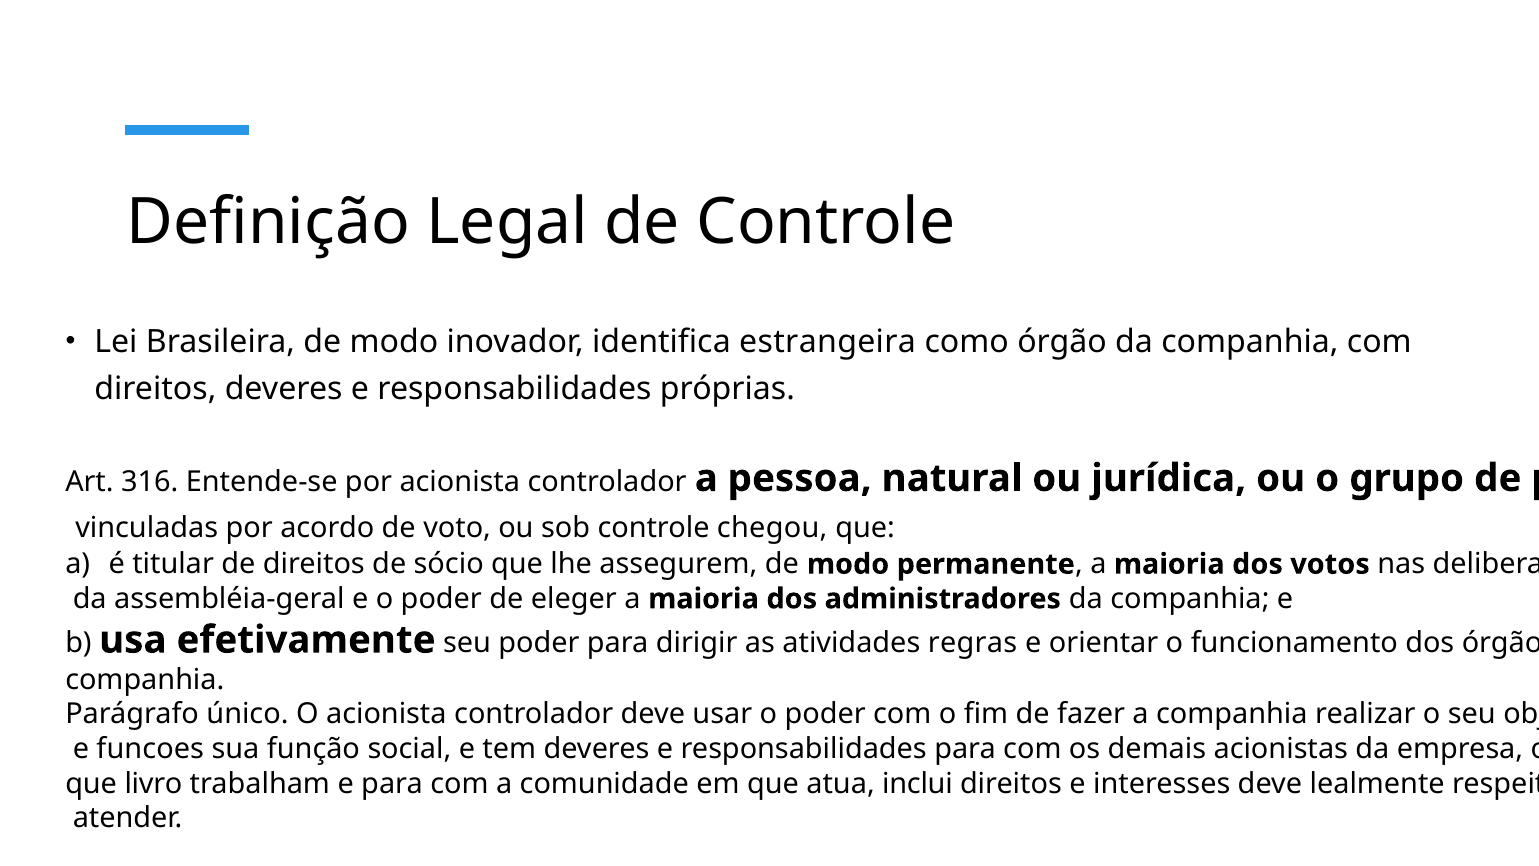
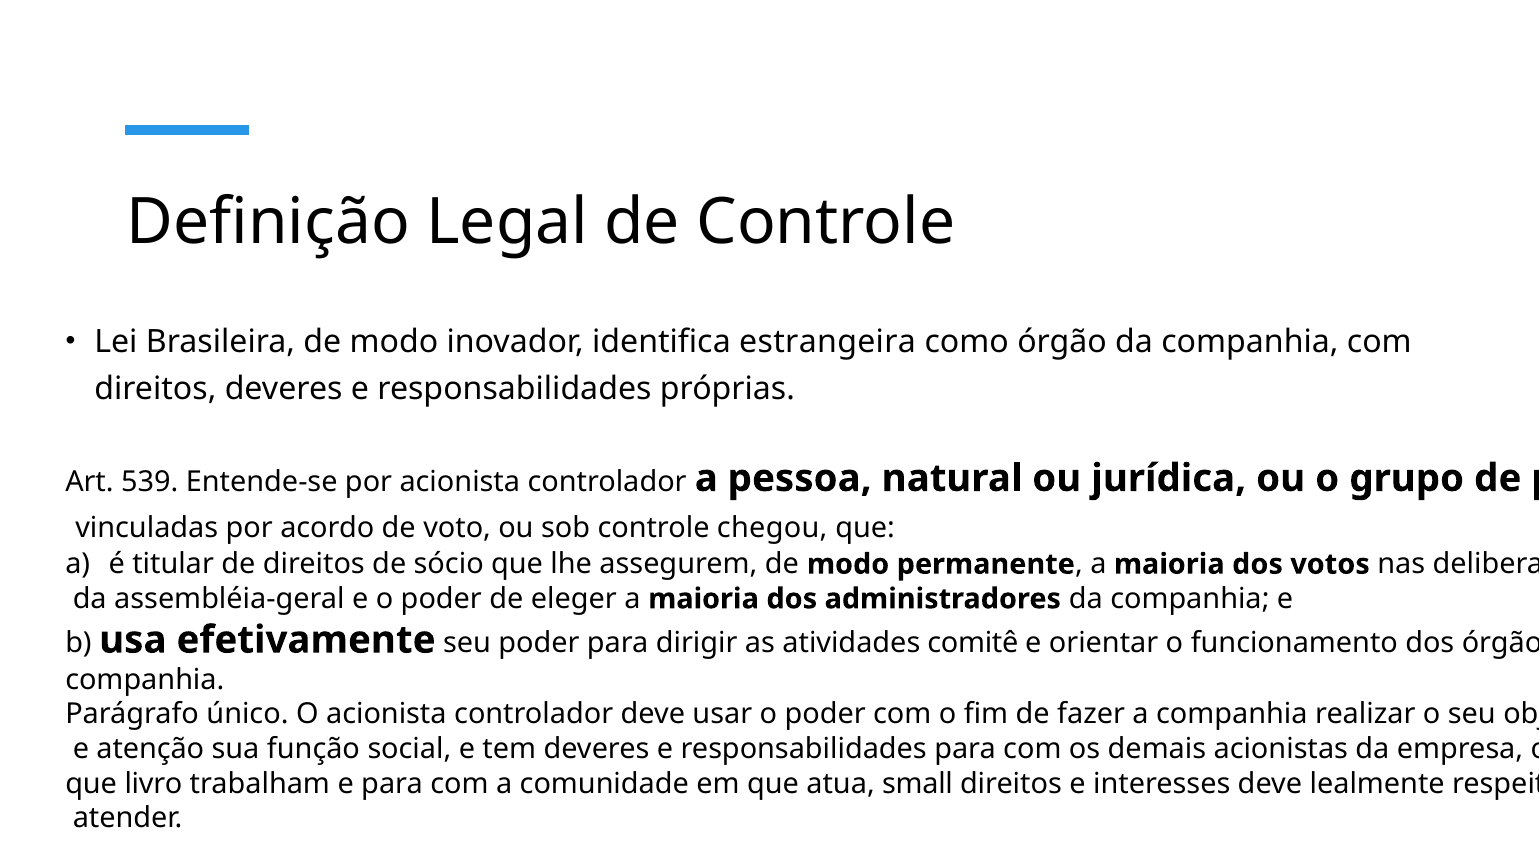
316: 316 -> 539 (150, 481)
regras: regras -> comitê (973, 643)
funcoes: funcoes -> atenção (150, 749)
inclui: inclui -> small (917, 783)
